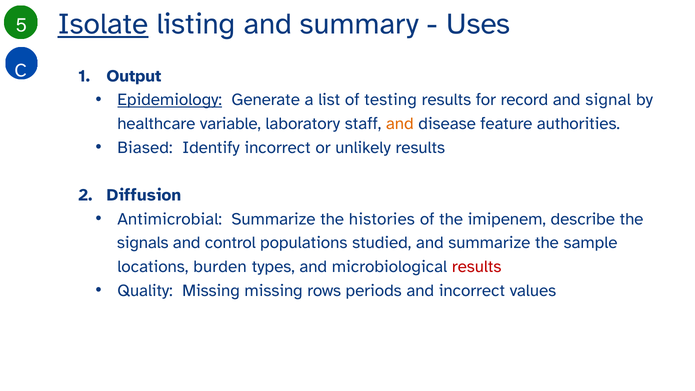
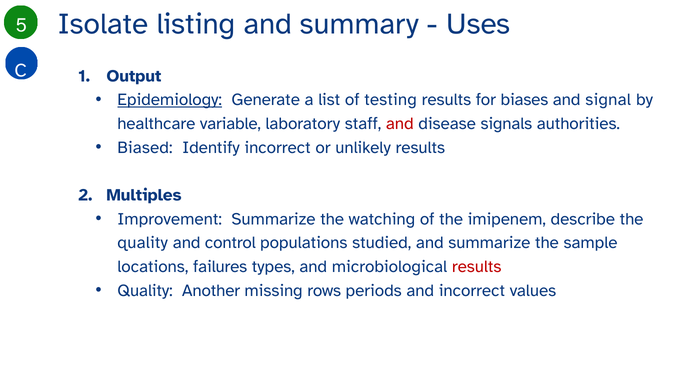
Isolate underline: present -> none (103, 24)
record: record -> biases (524, 100)
and colour: orange -> red (400, 124)
feature: feature -> signals (506, 124)
Diffusion: Diffusion -> Multiples (144, 195)
Antimicrobial: Antimicrobial -> Improvement (170, 219)
histories: histories -> watching (382, 219)
signals: signals -> quality (143, 243)
burden: burden -> failures (220, 267)
Quality Missing: Missing -> Another (211, 290)
